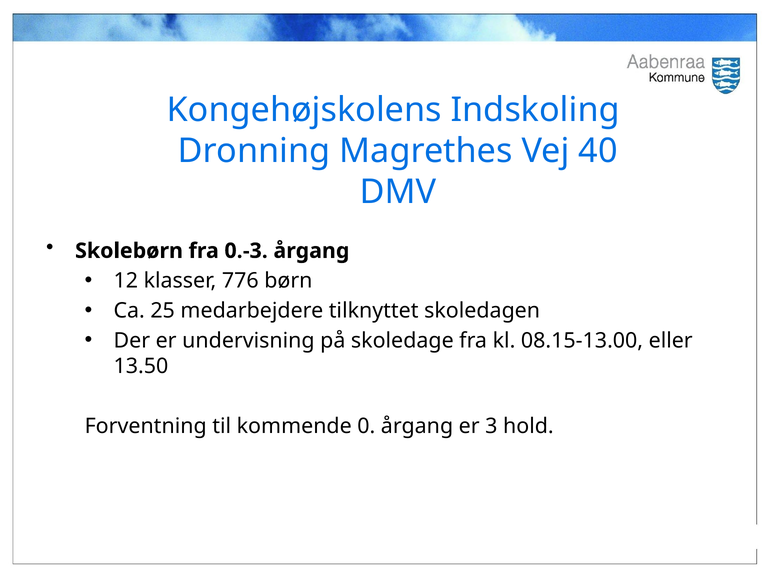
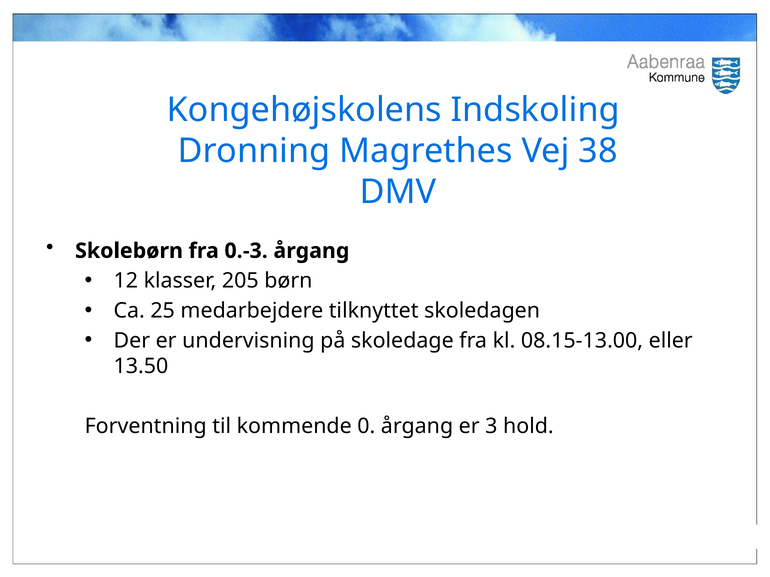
40: 40 -> 38 (598, 151)
776: 776 -> 205 (240, 281)
